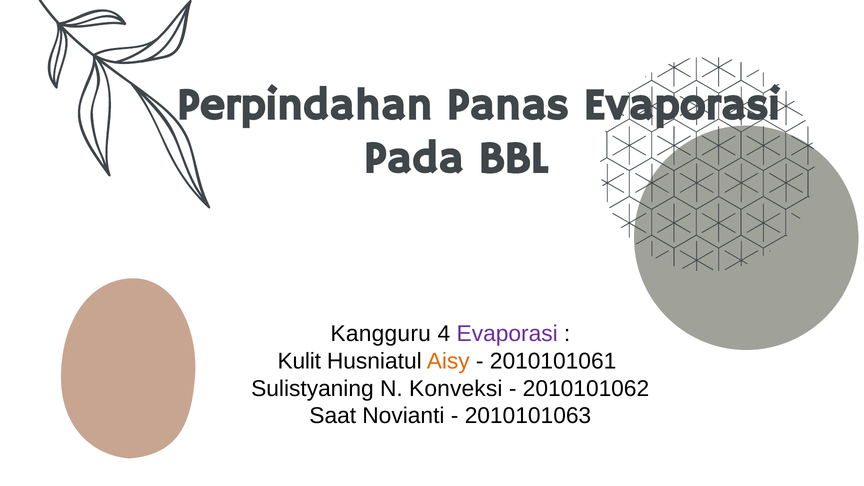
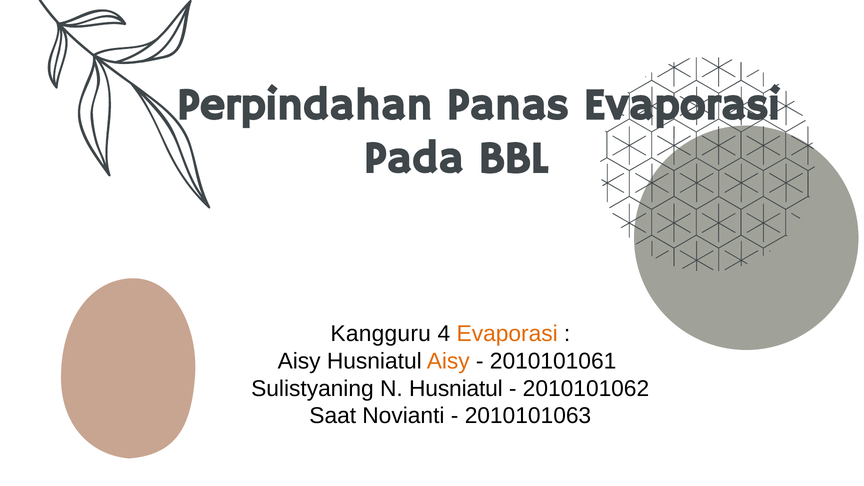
Evaporasi colour: purple -> orange (507, 334)
Kulit: Kulit -> Aisy (299, 361)
N Konveksi: Konveksi -> Husniatul (456, 389)
